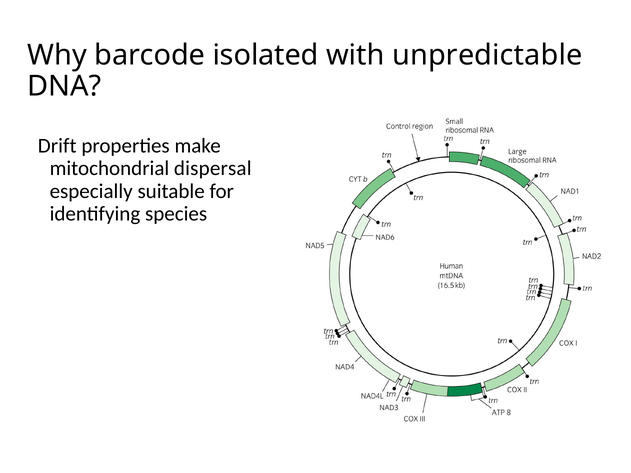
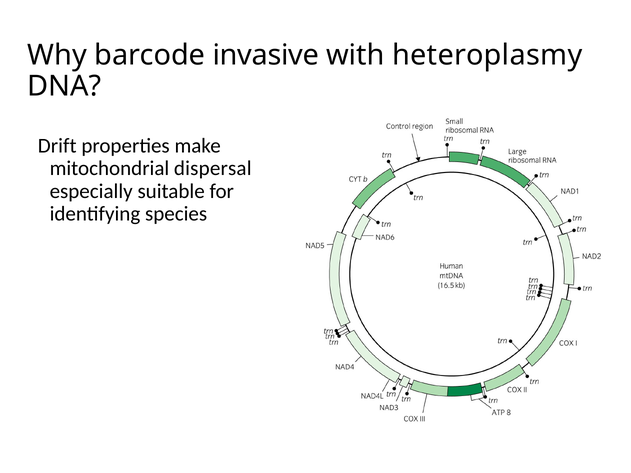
isolated: isolated -> invasive (266, 55)
unpredictable: unpredictable -> heteroplasmy (487, 55)
